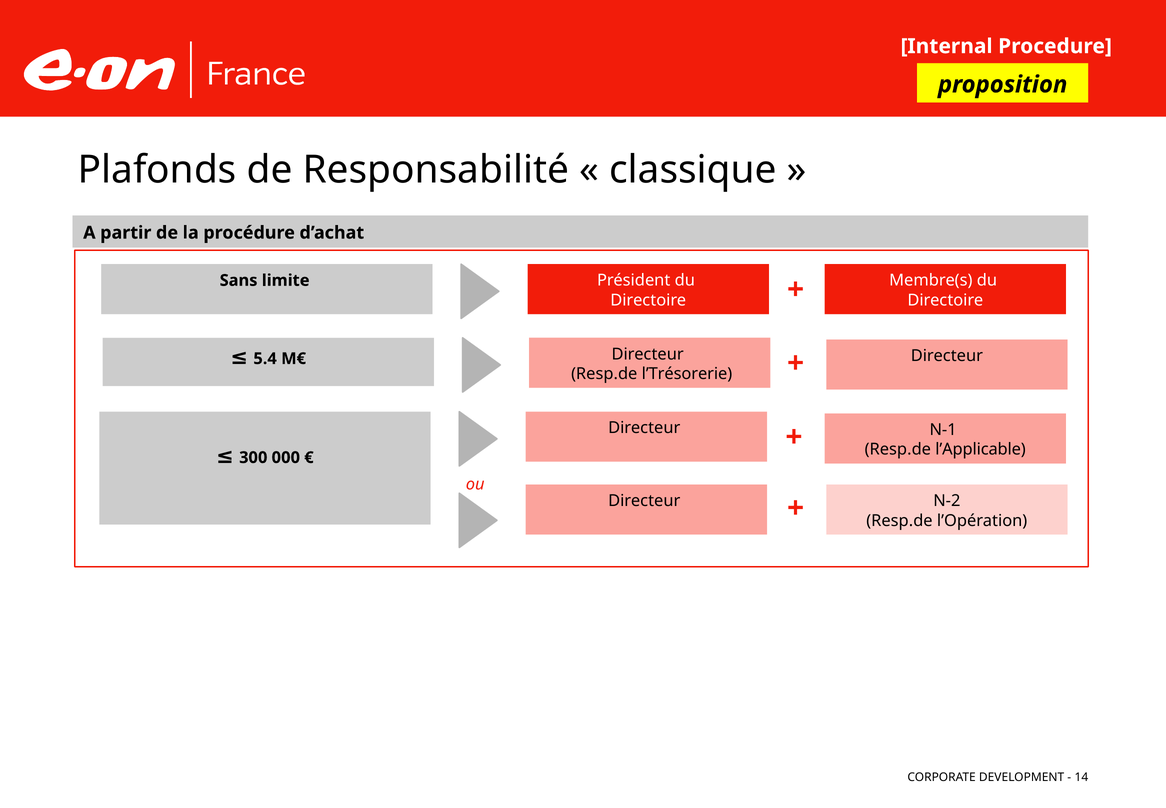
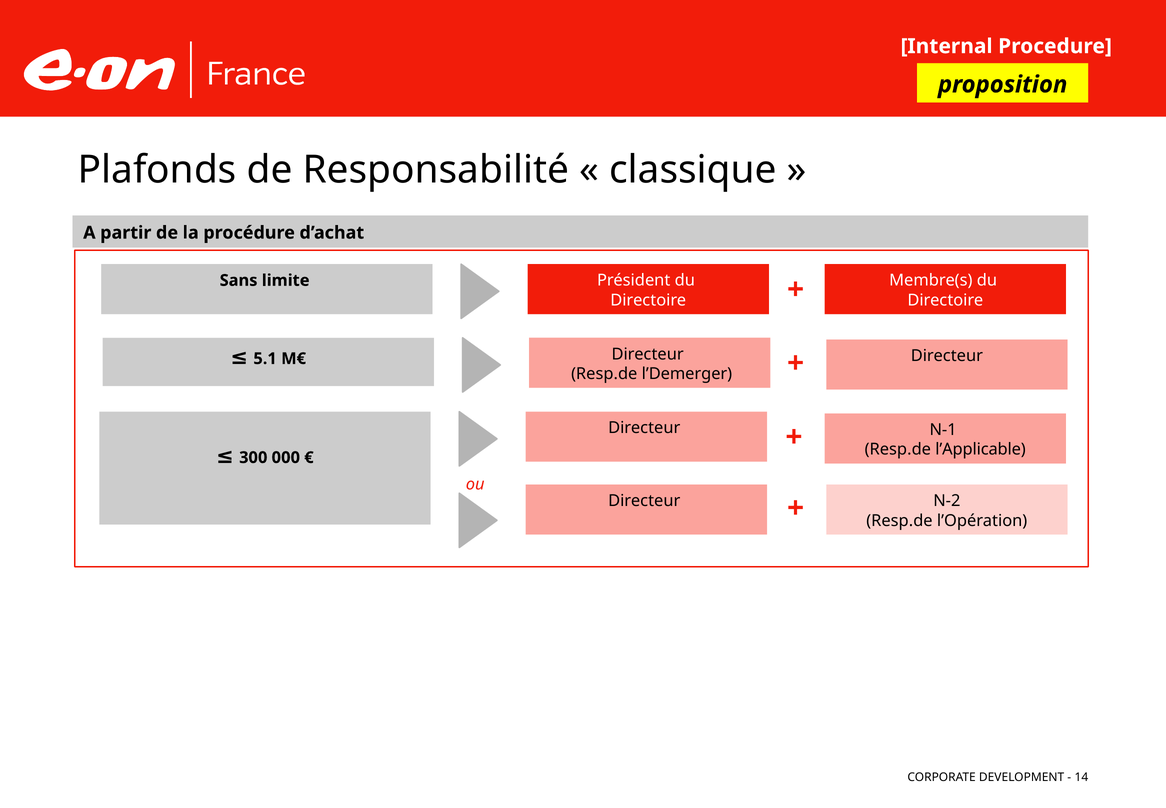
5.4: 5.4 -> 5.1 (265, 358)
l’Trésorerie: l’Trésorerie -> l’Demerger (687, 373)
